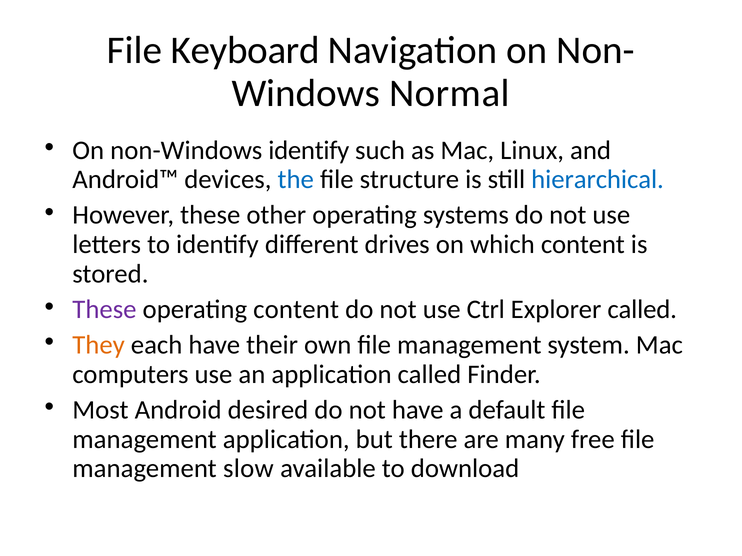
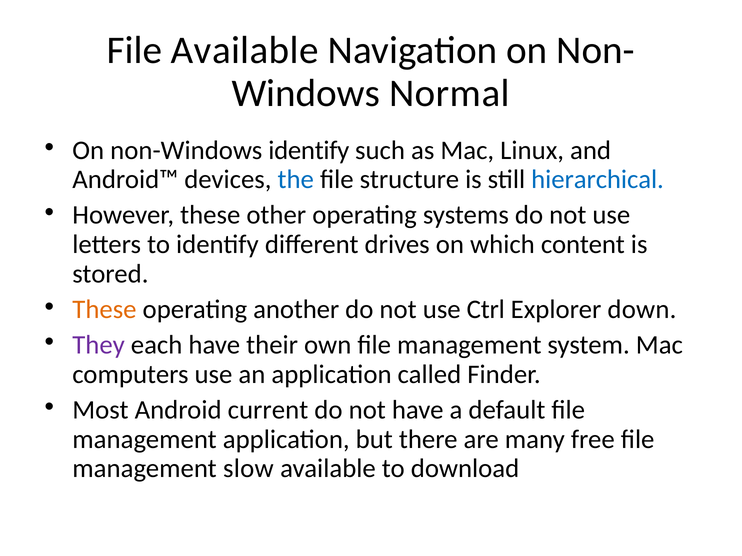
File Keyboard: Keyboard -> Available (245, 50)
These colour: purple -> orange (104, 310)
operating content: content -> another (296, 310)
Explorer called: called -> down (642, 310)
They colour: orange -> purple (99, 345)
desired: desired -> current (268, 410)
